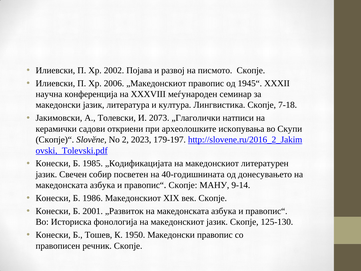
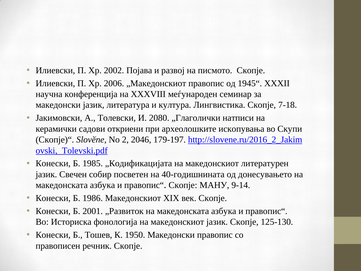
2073: 2073 -> 2080 (159, 118)
2023: 2023 -> 2046 (141, 140)
